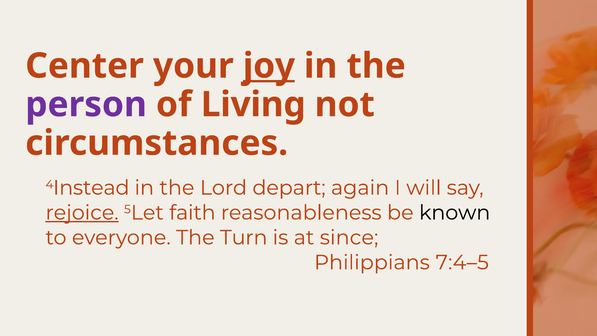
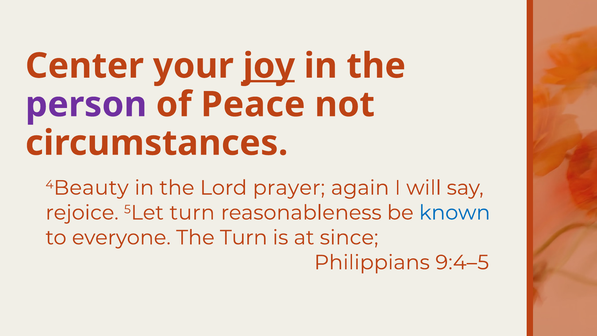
Living: Living -> Peace (253, 105)
Instead: Instead -> Beauty (91, 188)
depart: depart -> prayer (289, 188)
rejoice underline: present -> none (82, 213)
faith: faith -> turn (192, 213)
known colour: black -> blue (455, 213)
7:4–5: 7:4–5 -> 9:4–5 (462, 262)
